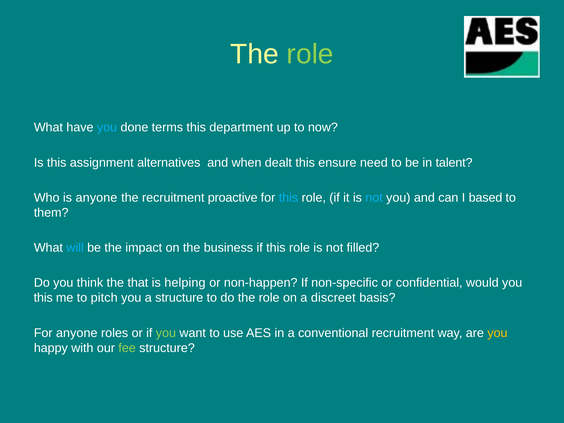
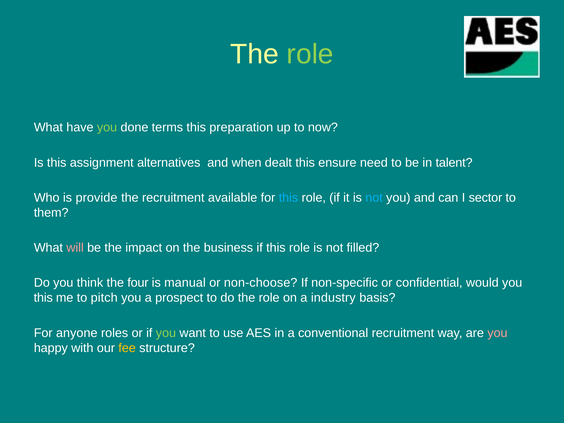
you colour: light blue -> light green (107, 127)
department: department -> preparation (241, 127)
is anyone: anyone -> provide (97, 198)
proactive: proactive -> available (233, 198)
based: based -> sector (485, 198)
will colour: light blue -> pink (75, 248)
that: that -> four (138, 283)
helping: helping -> manual (185, 283)
non-happen: non-happen -> non-choose (261, 283)
a structure: structure -> prospect (179, 298)
discreet: discreet -> industry (333, 298)
you colour: yellow -> pink (497, 333)
fee colour: light green -> yellow (127, 348)
